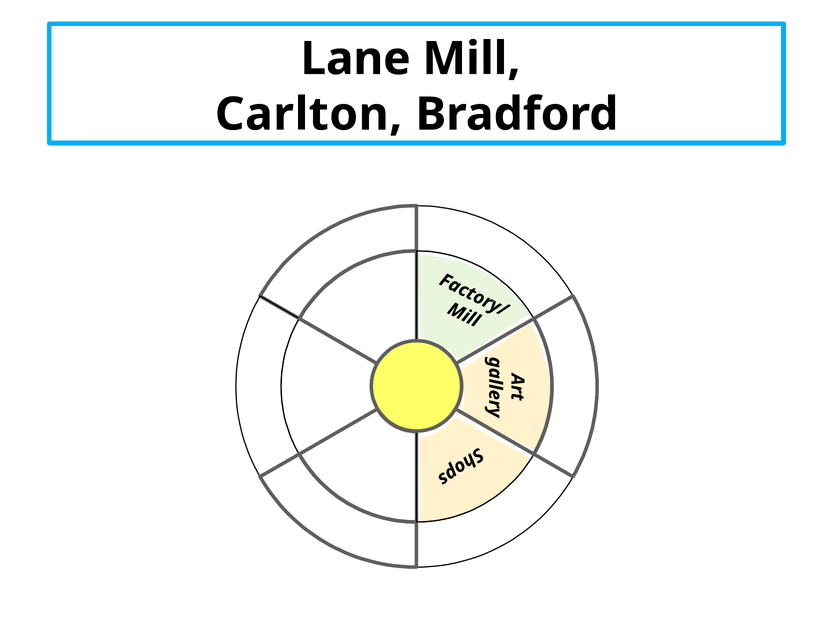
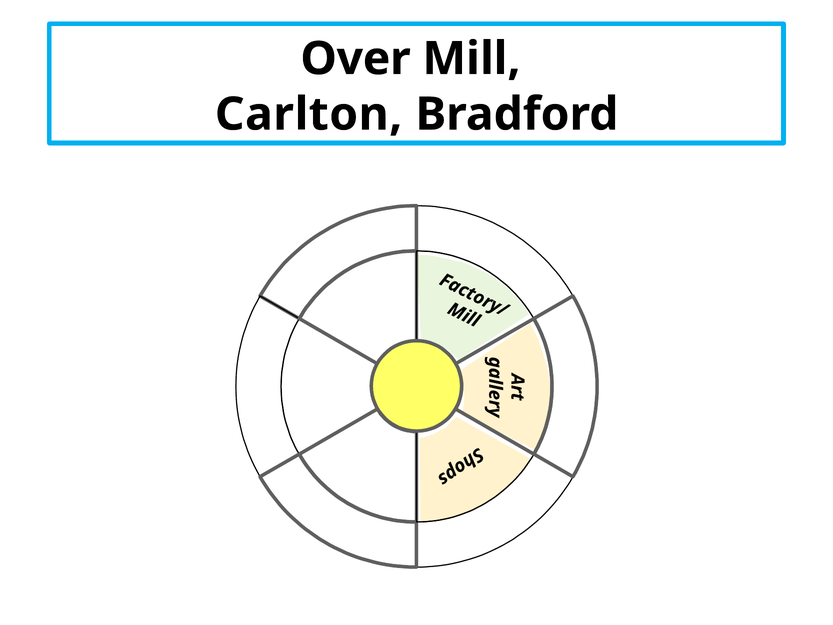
Lane: Lane -> Over (356, 59)
